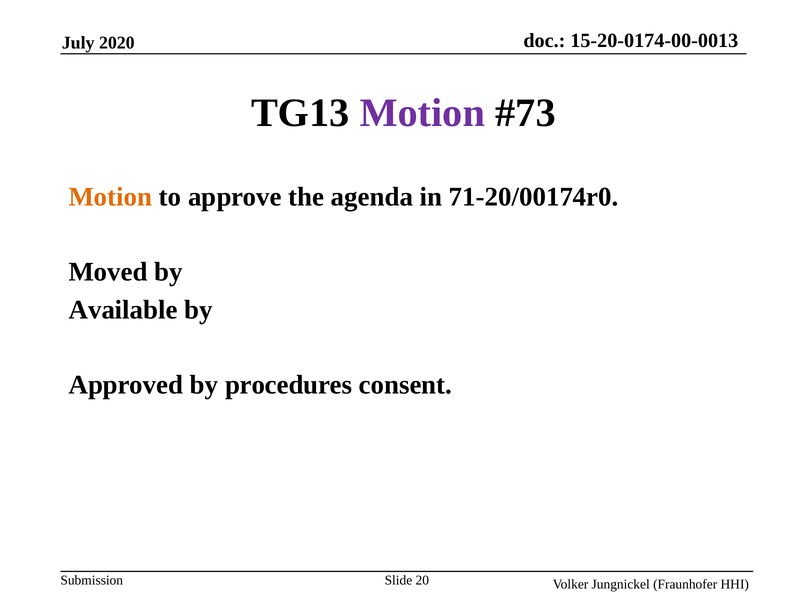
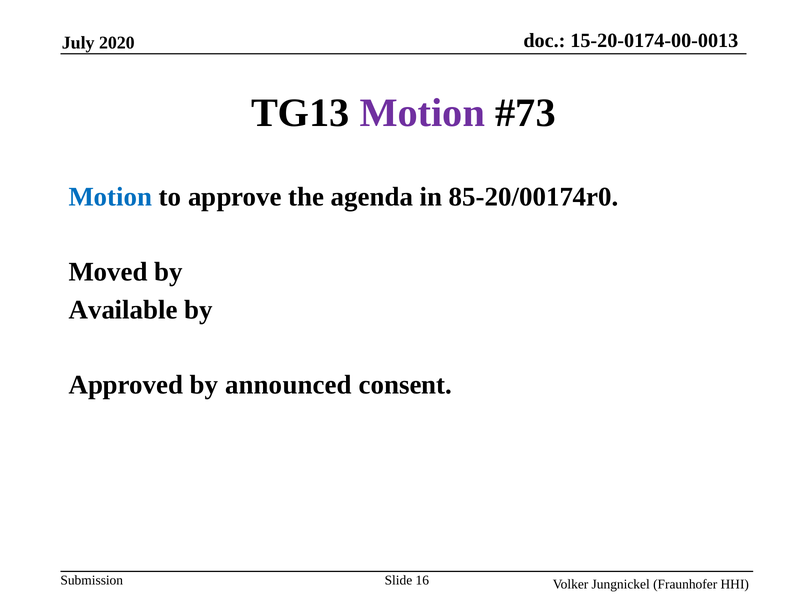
Motion colour: orange -> blue (110, 197)
71-20/00174r0: 71-20/00174r0 -> 85-20/00174r0 (534, 197)
procedures: procedures -> announced (288, 385)
20: 20 -> 16 (422, 580)
